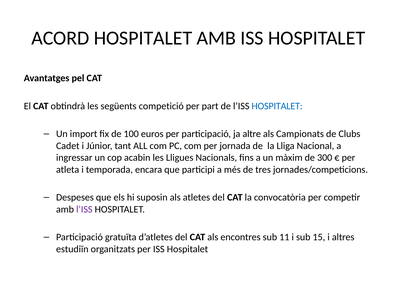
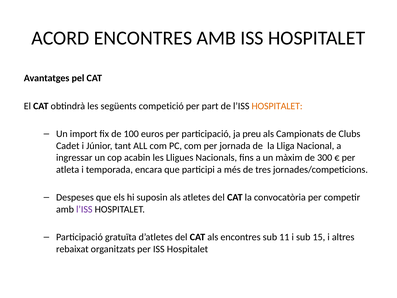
ACORD HOSPITALET: HOSPITALET -> ENCONTRES (143, 38)
HOSPITALET colour: blue -> orange (277, 106)
altre: altre -> preu (252, 134)
estudiïn: estudiïn -> rebaixat (72, 249)
